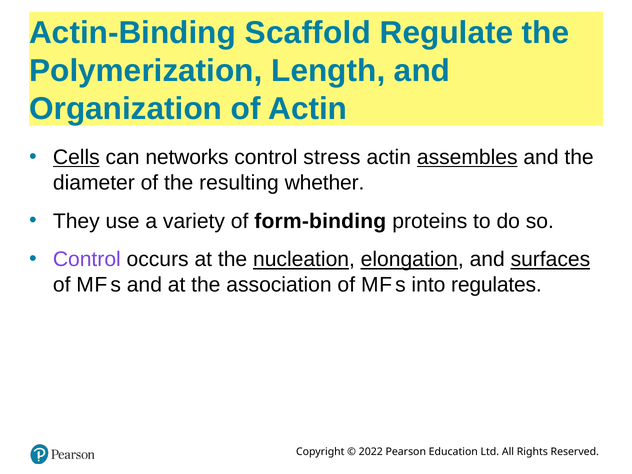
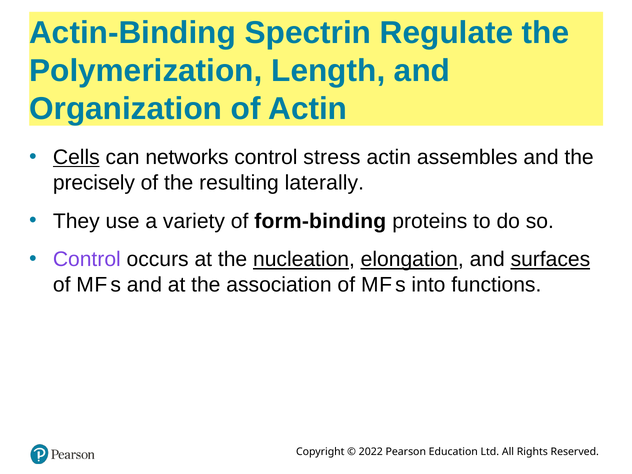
Scaffold: Scaffold -> Spectrin (308, 33)
assembles underline: present -> none (467, 157)
diameter: diameter -> precisely (94, 183)
whether: whether -> laterally (324, 183)
regulates: regulates -> functions (496, 285)
